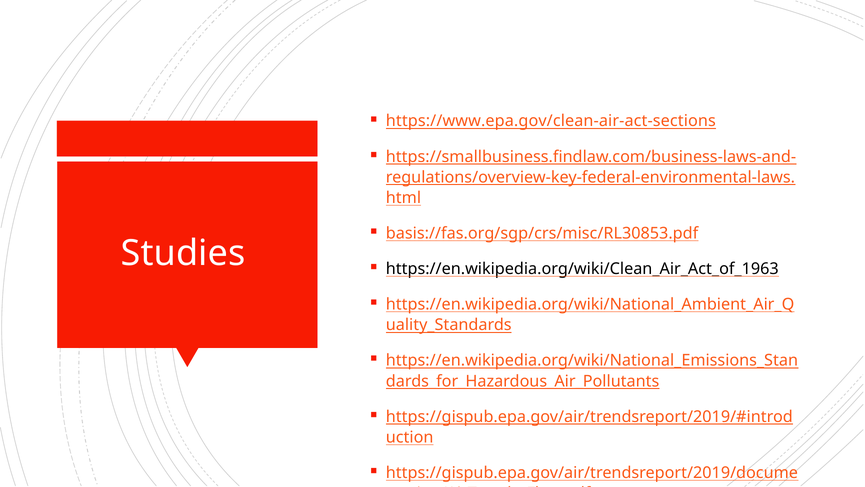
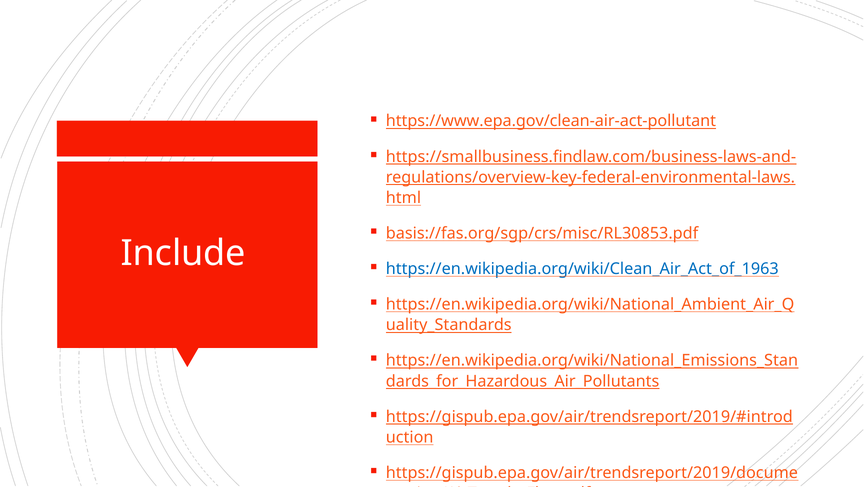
https://www.epa.gov/clean-air-act-sections: https://www.epa.gov/clean-air-act-sections -> https://www.epa.gov/clean-air-act-pollutant (551, 121)
Studies: Studies -> Include (183, 253)
https://en.wikipedia.org/wiki/Clean_Air_Act_of_1963 colour: black -> blue (582, 269)
